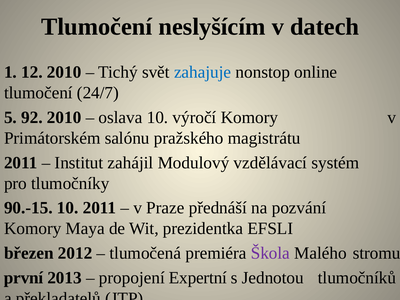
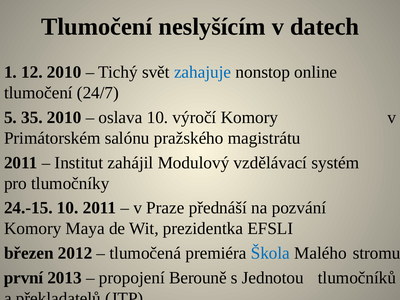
92: 92 -> 35 (32, 117)
90.-15: 90.-15 -> 24.-15 (28, 208)
Škola colour: purple -> blue (270, 253)
Expertní: Expertní -> Berouně (198, 278)
